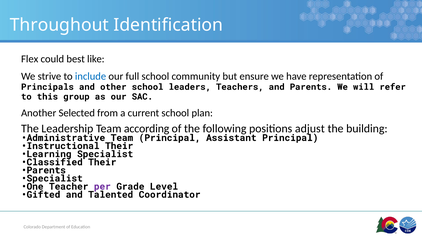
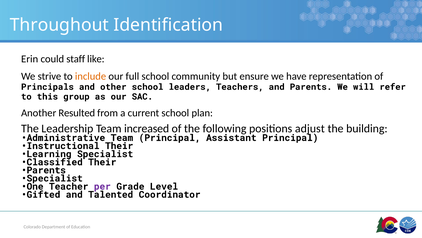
Flex: Flex -> Erin (30, 59)
best: best -> staff (76, 59)
include colour: blue -> orange (91, 76)
Selected: Selected -> Resulted (77, 113)
according: according -> increased (147, 128)
